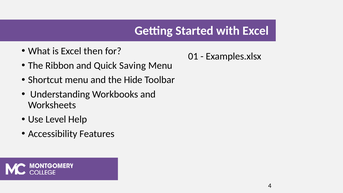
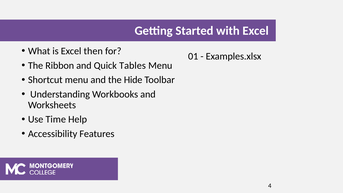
Saving: Saving -> Tables (133, 65)
Level: Level -> Time (56, 119)
